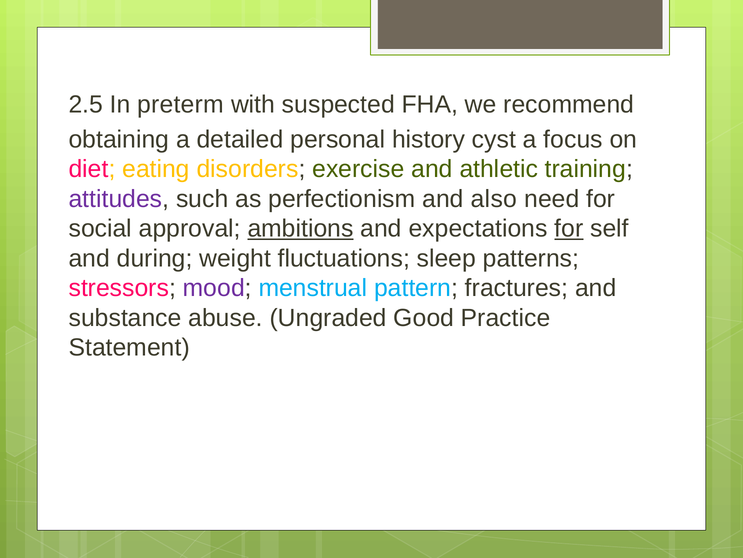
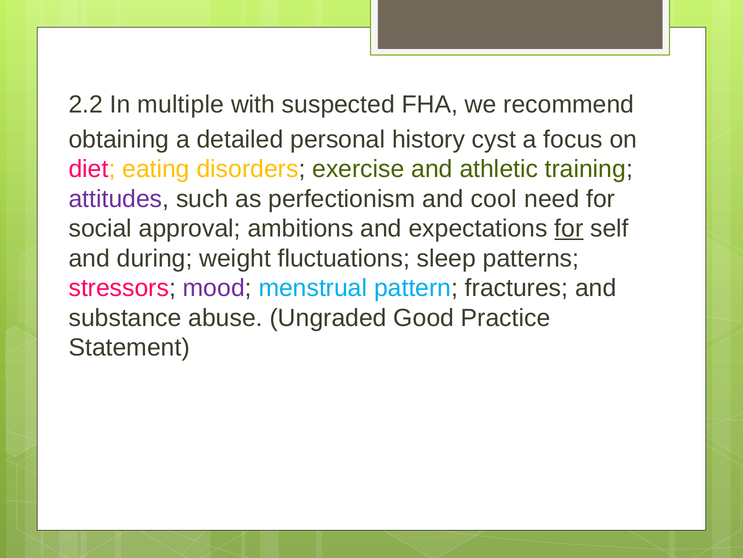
2.5: 2.5 -> 2.2 (86, 105)
preterm: preterm -> multiple (181, 105)
also: also -> cool (494, 199)
ambitions underline: present -> none (301, 228)
